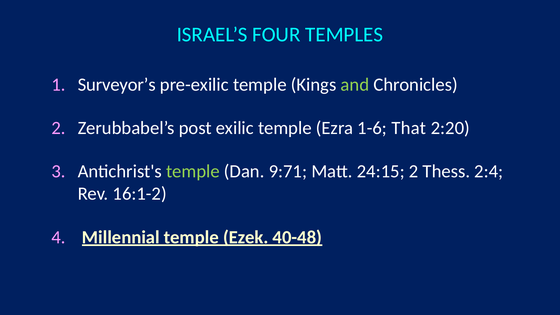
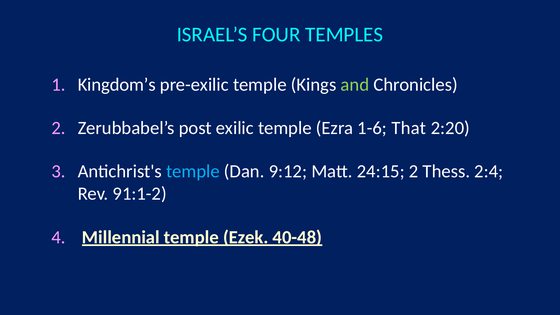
Surveyor’s: Surveyor’s -> Kingdom’s (117, 85)
temple colour: light green -> light blue (193, 171)
9:71: 9:71 -> 9:12 (288, 171)
16:1-2: 16:1-2 -> 91:1-2 (140, 194)
